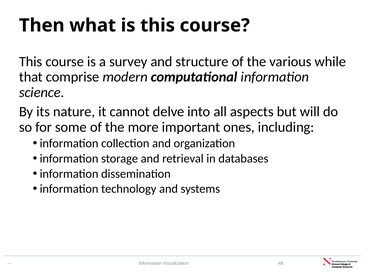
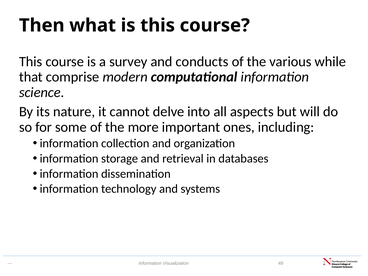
structure: structure -> conducts (202, 62)
